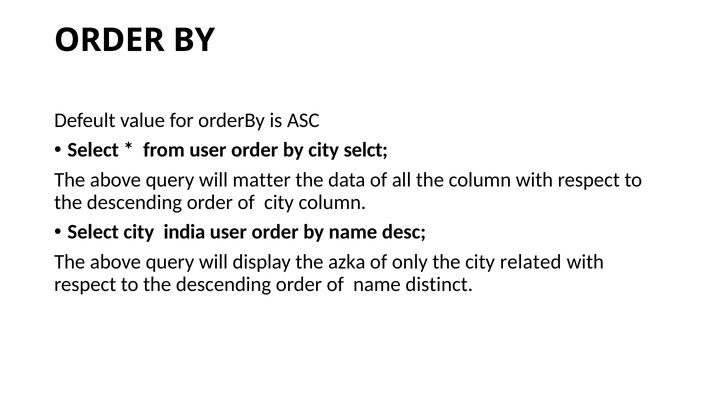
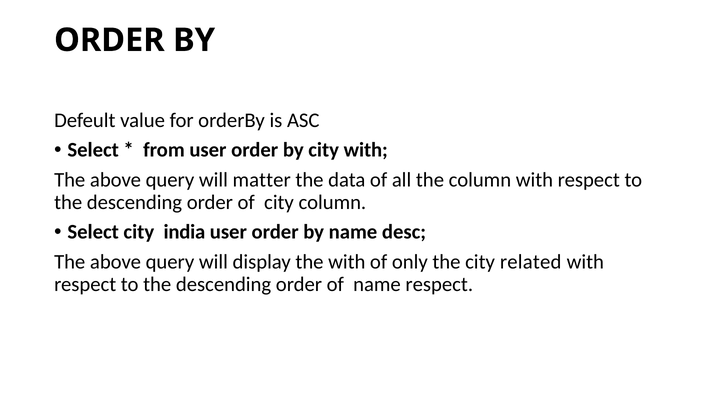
city selct: selct -> with (366, 150)
the azka: azka -> with (347, 261)
name distinct: distinct -> respect (439, 284)
